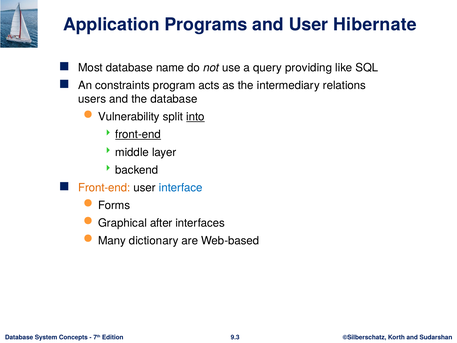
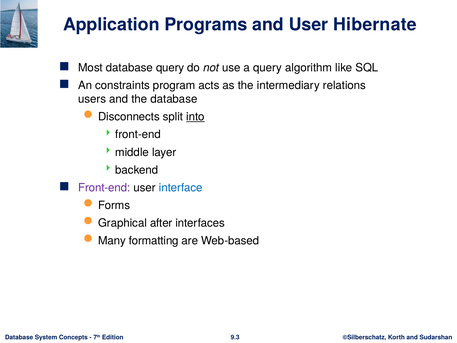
database name: name -> query (170, 68)
providing: providing -> algorithm (309, 68)
Vulnerability: Vulnerability -> Disconnects (129, 117)
front-end underline: present -> none (138, 134)
Front-end colour: orange -> purple (104, 188)
dictionary: dictionary -> formatting (154, 241)
